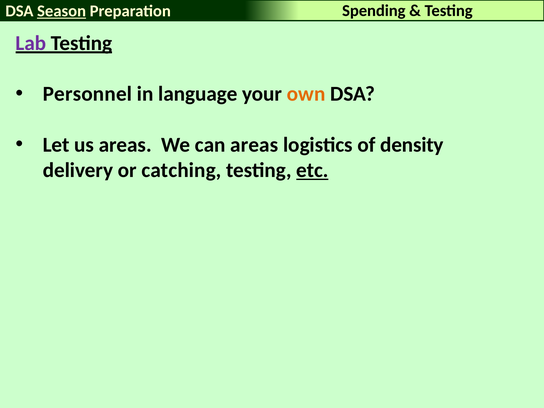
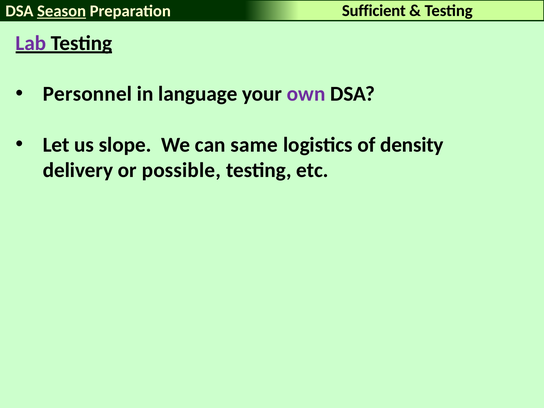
Spending: Spending -> Sufficient (374, 11)
own colour: orange -> purple (306, 94)
us areas: areas -> slope (125, 145)
can areas: areas -> same (254, 145)
catching: catching -> possible (181, 170)
etc underline: present -> none (312, 170)
